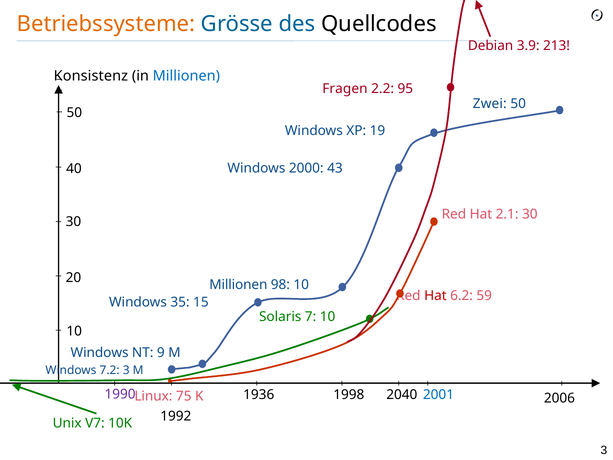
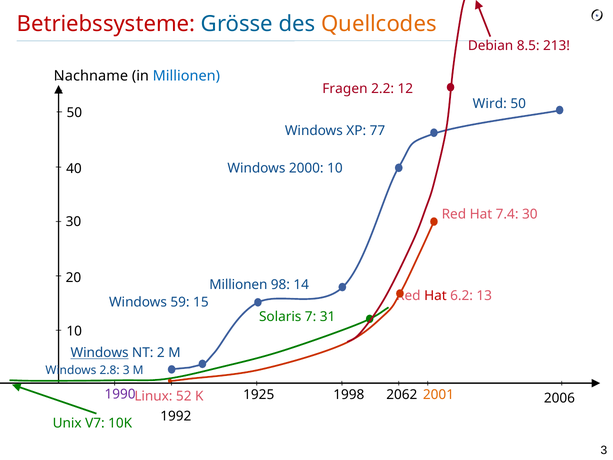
Betriebssysteme colour: orange -> red (106, 24)
Quellcodes colour: black -> orange (379, 24)
3.9: 3.9 -> 8.5 (528, 46)
Konsistenz: Konsistenz -> Nachname (91, 76)
95: 95 -> 12 (405, 89)
Zwei: Zwei -> Wird (490, 104)
19: 19 -> 77 (377, 131)
2000 43: 43 -> 10 (335, 168)
2.1: 2.1 -> 7.4 (507, 214)
98 10: 10 -> 14 (301, 284)
59: 59 -> 13 (484, 295)
35: 35 -> 59 (180, 302)
7 10: 10 -> 31 (328, 316)
Windows underline: none -> present (100, 353)
9: 9 -> 2 (161, 353)
7.2: 7.2 -> 2.8 (110, 370)
1936: 1936 -> 1925 (259, 394)
2040: 2040 -> 2062 (402, 394)
2001 colour: blue -> orange (439, 394)
75: 75 -> 52 (184, 396)
